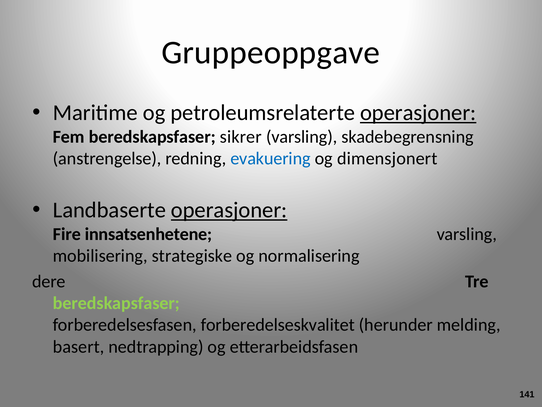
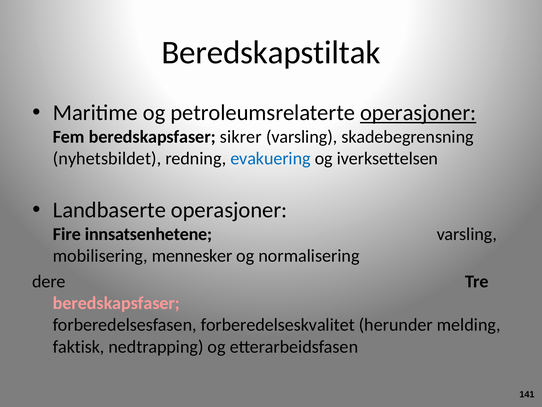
Gruppeoppgave: Gruppeoppgave -> Beredskapstiltak (271, 52)
anstrengelse: anstrengelse -> nyhetsbildet (107, 158)
dimensjonert: dimensjonert -> iverksettelsen (387, 158)
operasjoner underline: present -> none (229, 210)
strategiske: strategiske -> mennesker (192, 256)
beredskapsfaser colour: light green -> pink (116, 303)
basert: basert -> faktisk (79, 346)
